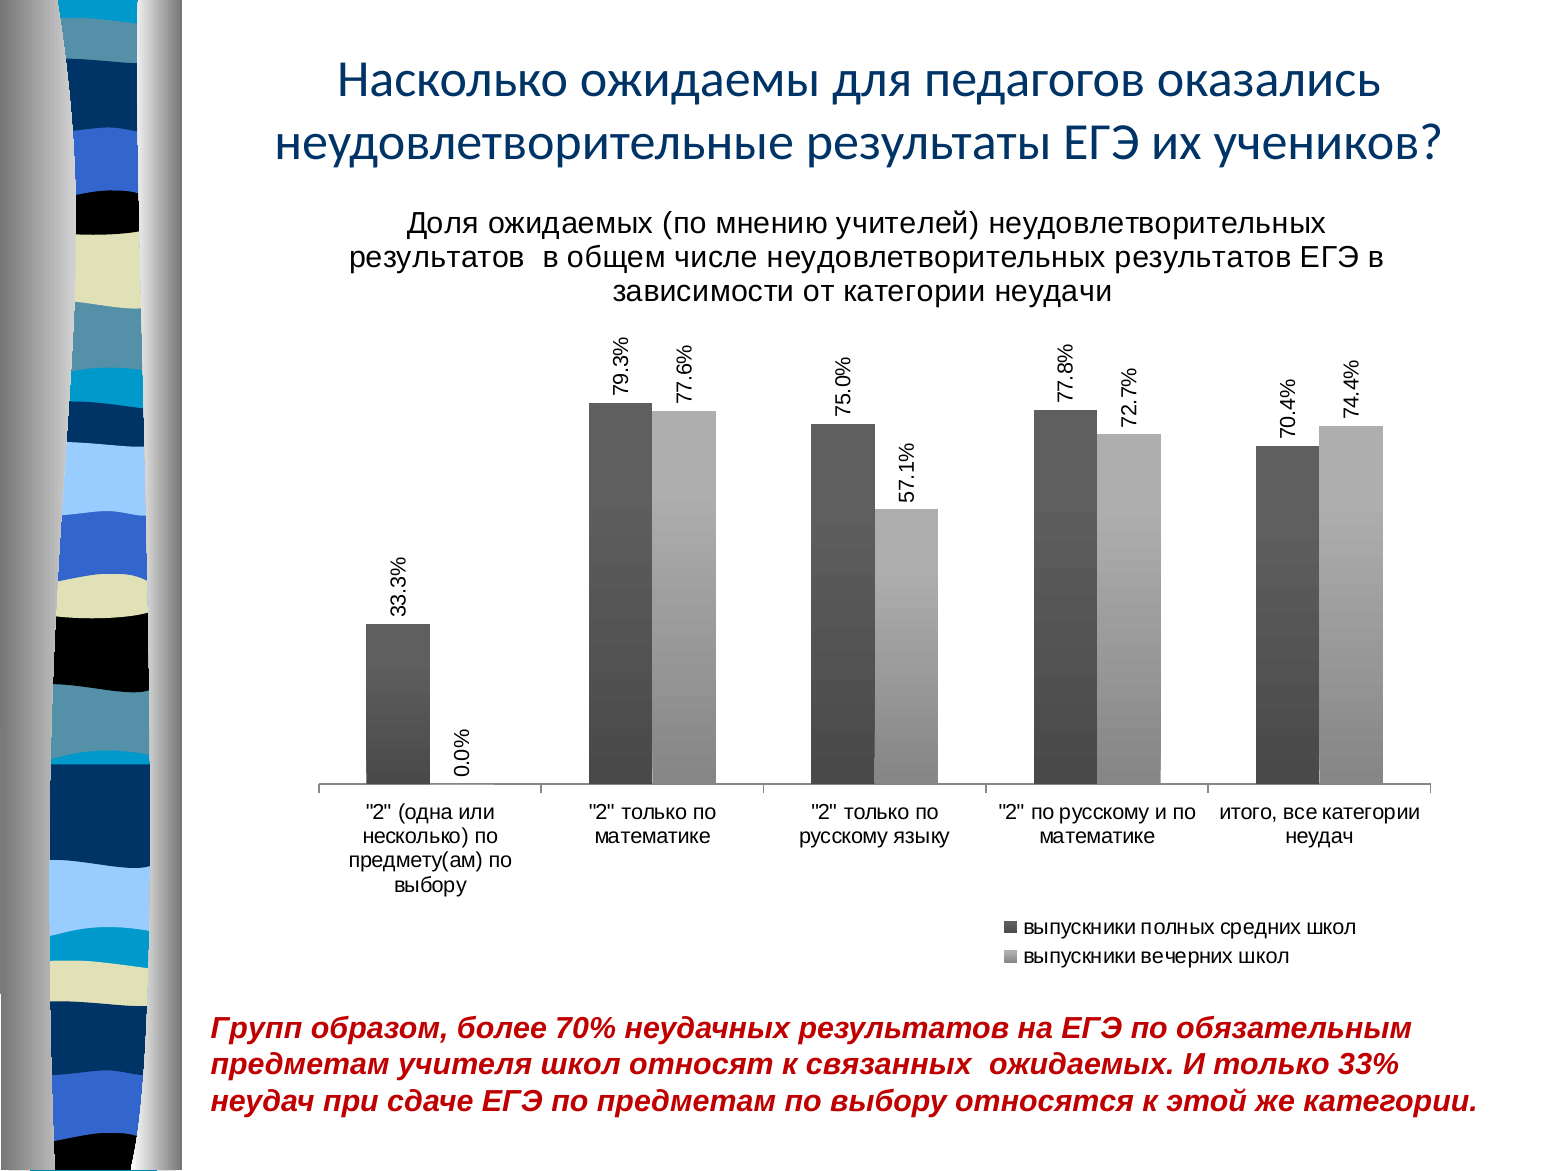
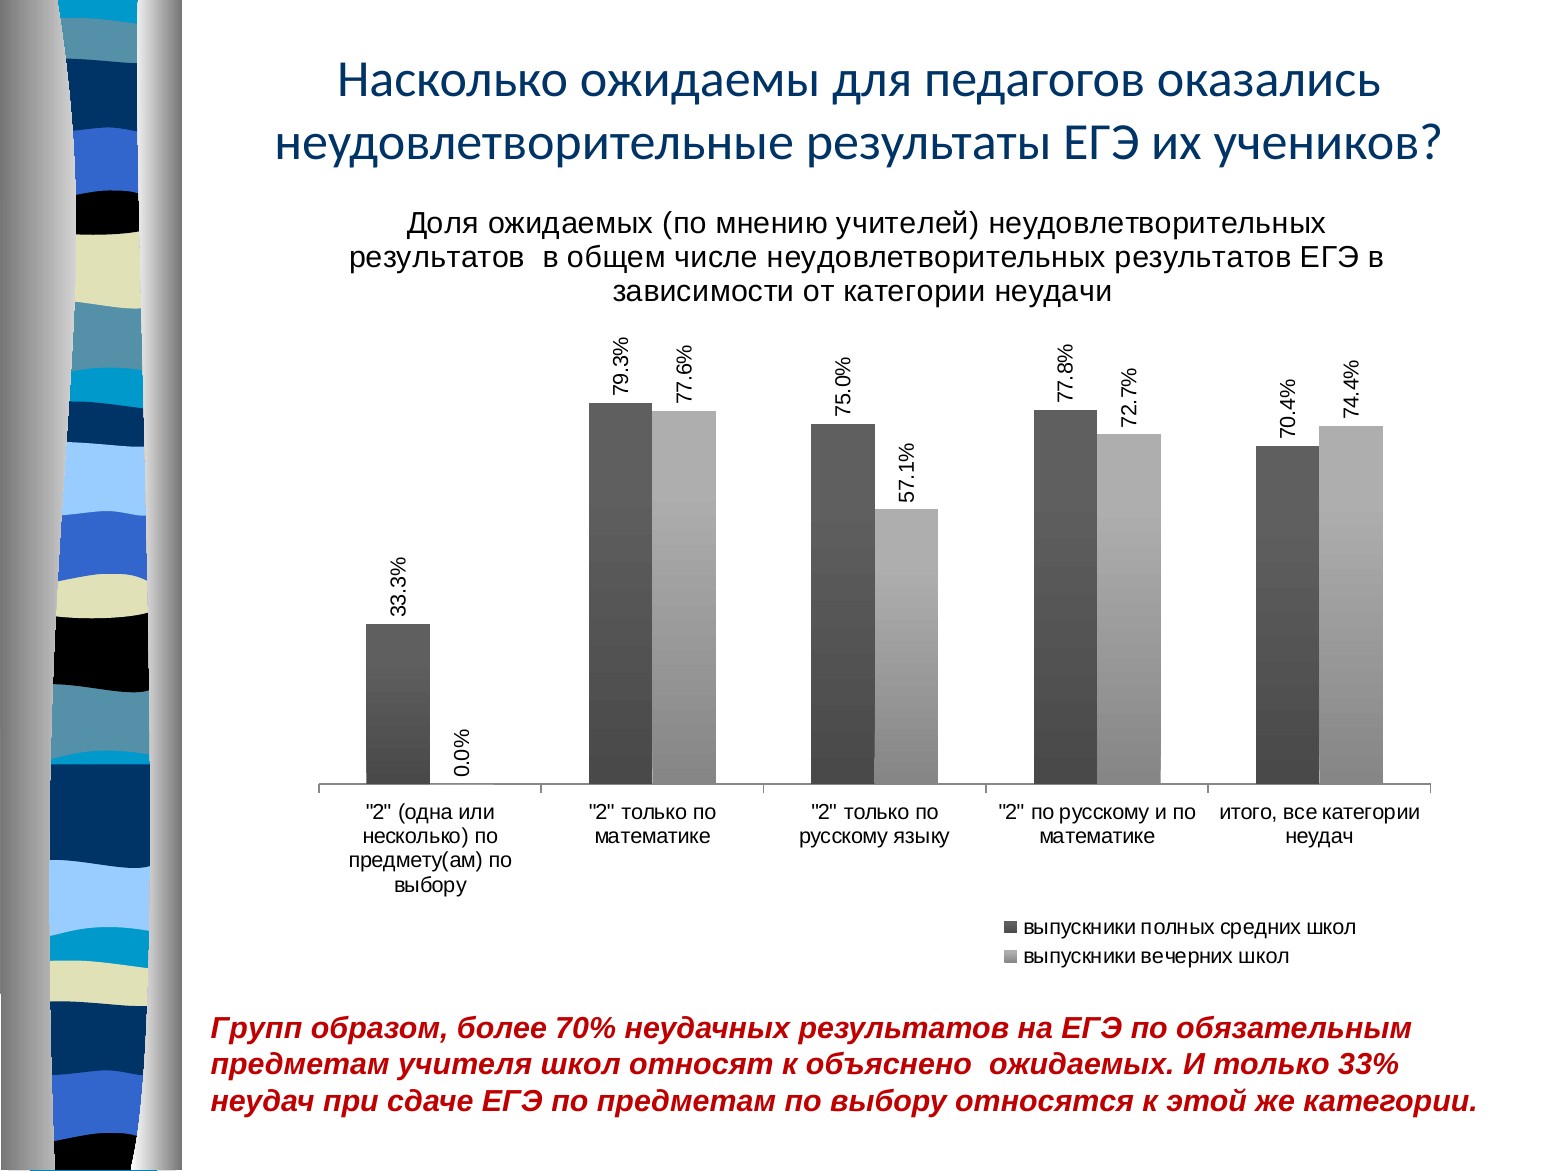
связанных: связанных -> объяснено (889, 1065)
